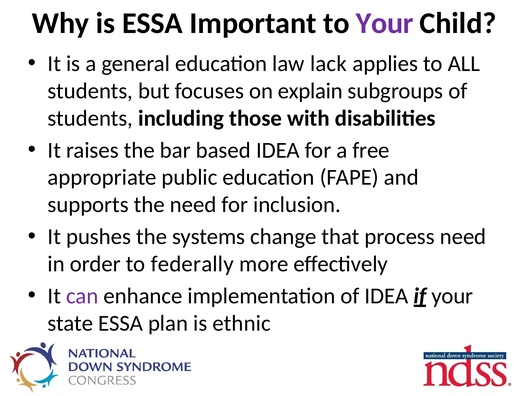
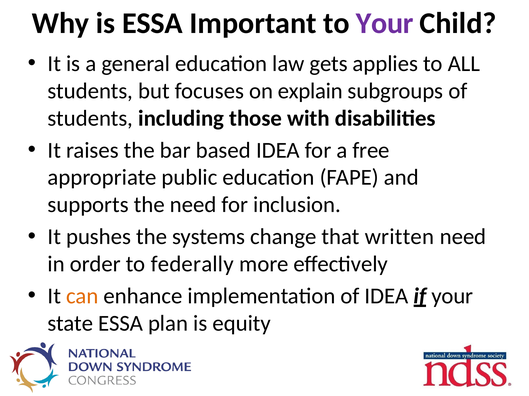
lack: lack -> gets (329, 64)
process: process -> written (399, 237)
can colour: purple -> orange (82, 297)
ethnic: ethnic -> equity (242, 324)
